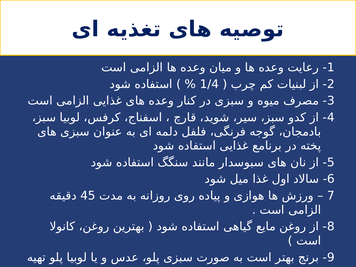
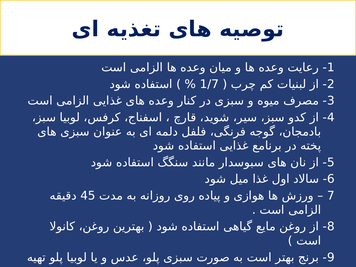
1/4: 1/4 -> 1/7 (209, 84)
